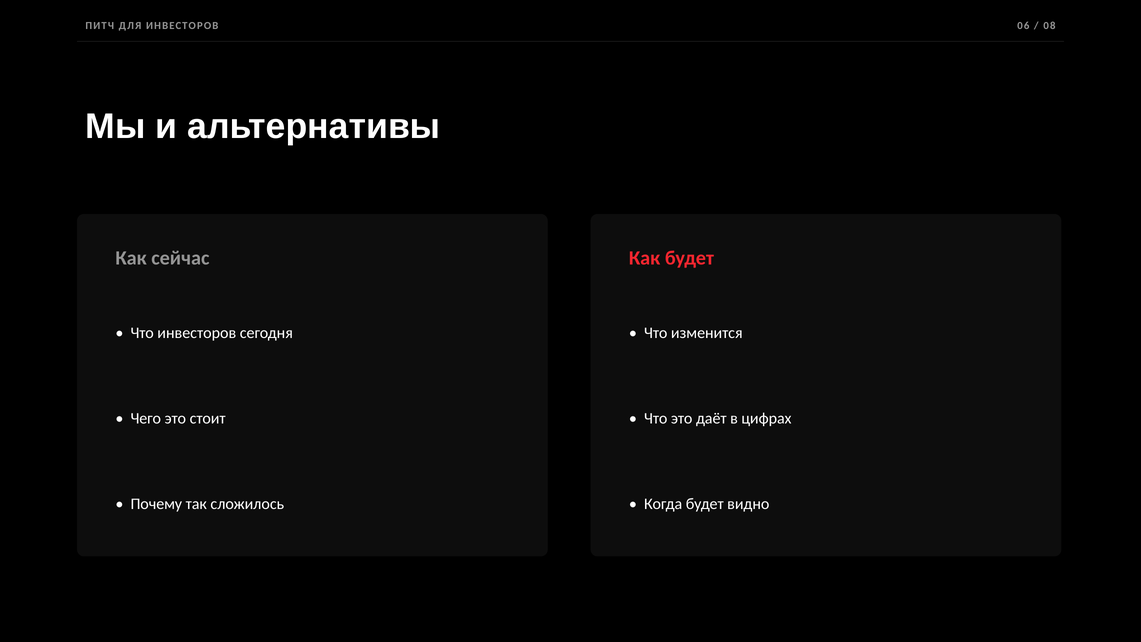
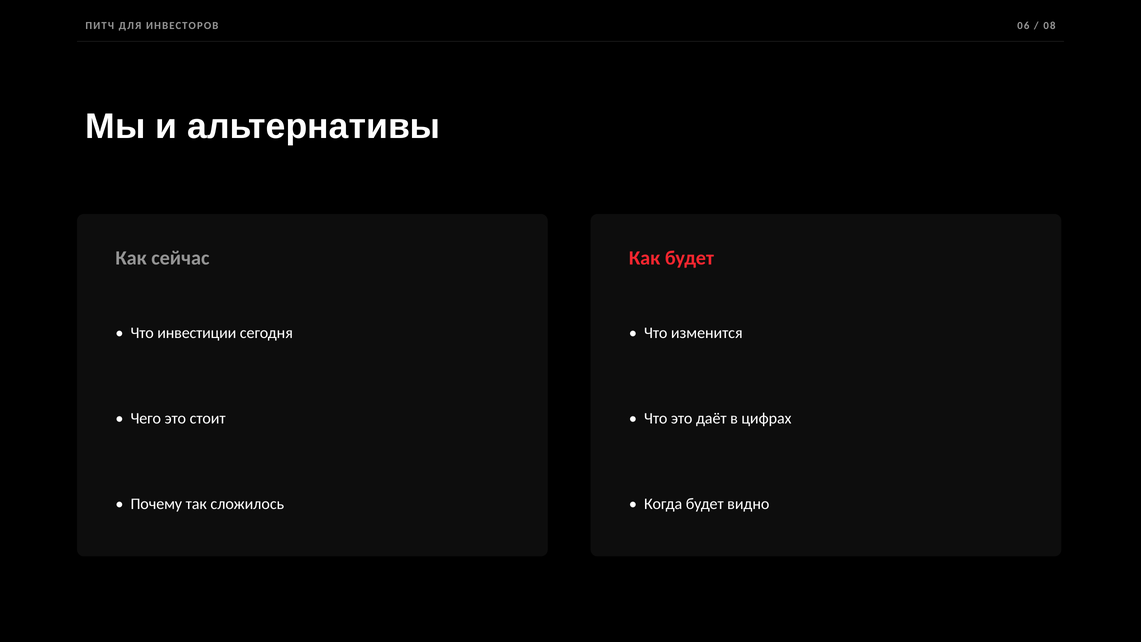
Что инвесторов: инвесторов -> инвестиции (197, 333)
